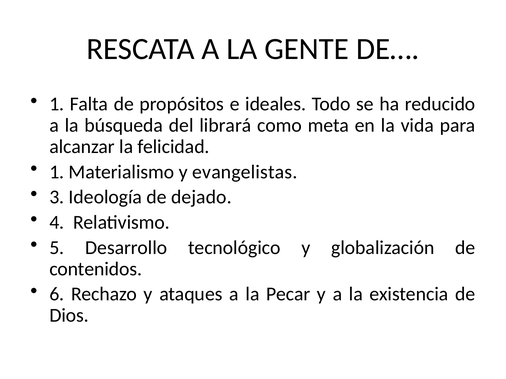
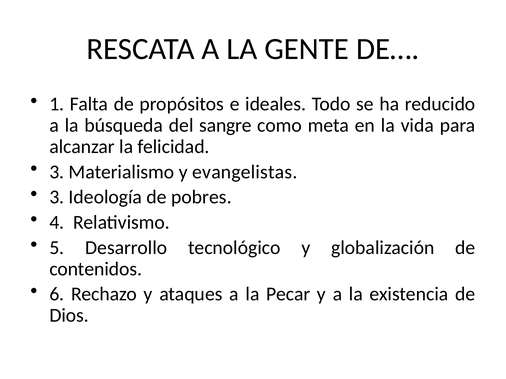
librará: librará -> sangre (225, 126)
1: 1 -> 3 (57, 172)
dejado: dejado -> pobres (201, 197)
